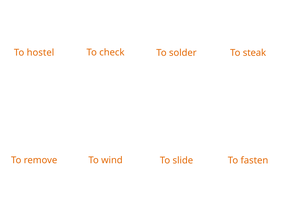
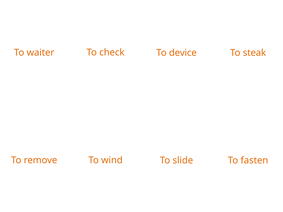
hostel: hostel -> waiter (40, 53)
solder: solder -> device (183, 53)
